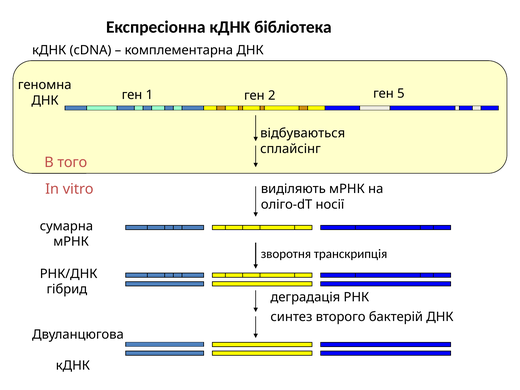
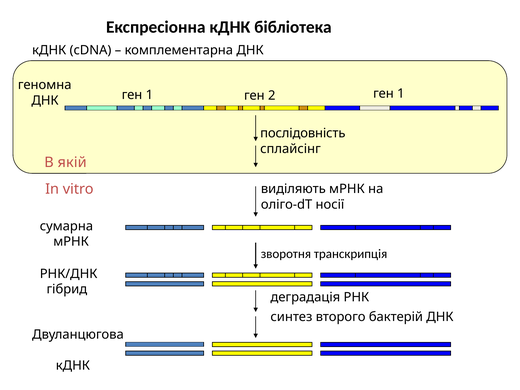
2 ген 5: 5 -> 1 (401, 93)
відбуваються: відбуваються -> послідовність (303, 133)
того: того -> якій (72, 162)
